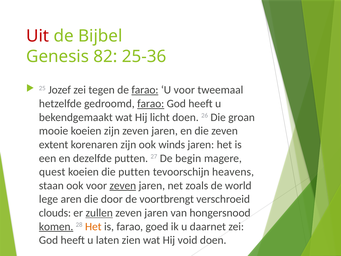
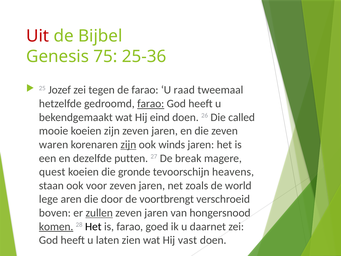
82: 82 -> 75 (105, 56)
farao underline: present -> none (145, 90)
U voor: voor -> raad (184, 90)
licht: licht -> eind (160, 117)
groan: groan -> called (242, 117)
extent: extent -> waren (54, 144)
zijn underline: none -> present (128, 144)
begin: begin -> break (188, 158)
die putten: putten -> gronde (134, 172)
zeven underline: present -> none (123, 185)
clouds: clouds -> boven (55, 213)
Het colour: orange -> black (93, 226)
void: void -> vast (187, 240)
